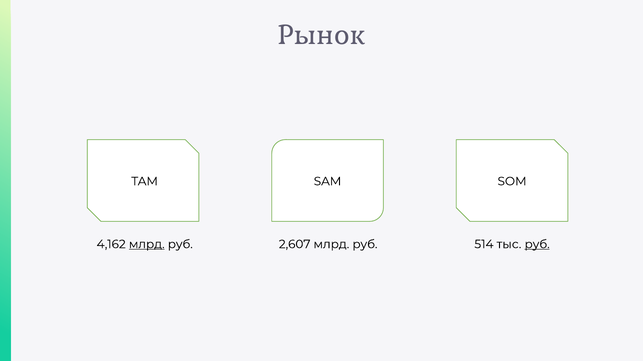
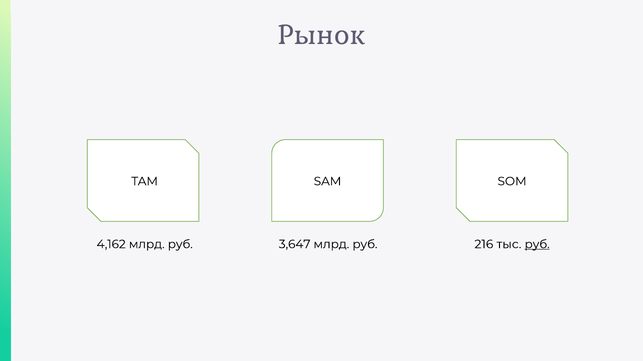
млрд underline: present -> none (147, 245)
2,607: 2,607 -> 3,647 (295, 245)
514: 514 -> 216 (484, 245)
